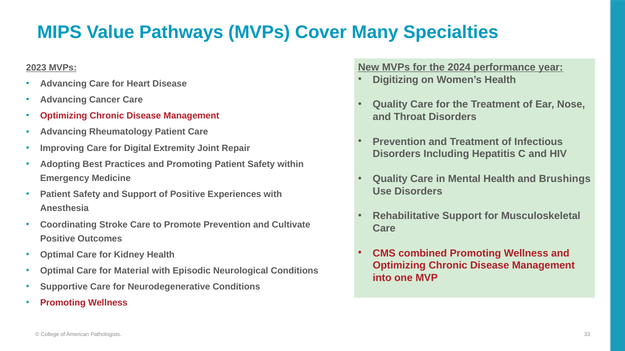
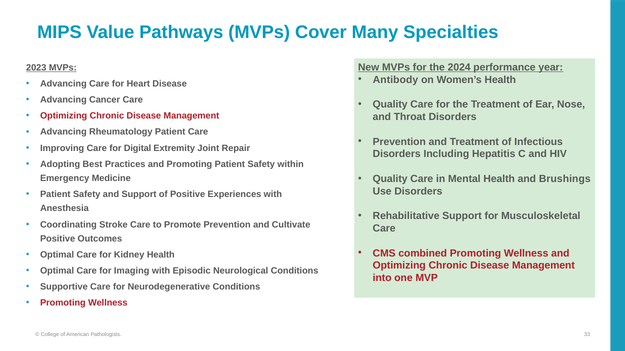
Digitizing: Digitizing -> Antibody (395, 80)
Material: Material -> Imaging (132, 271)
